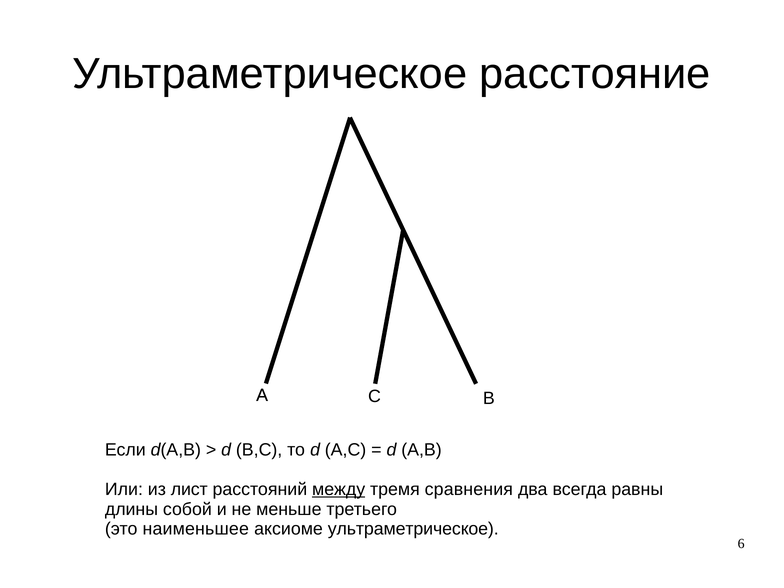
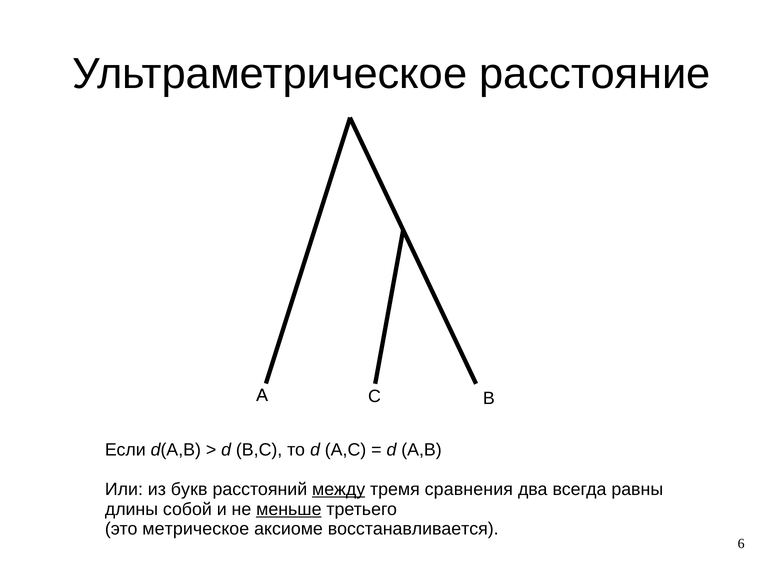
лист: лист -> букв (189, 489)
меньше underline: none -> present (289, 509)
наименьшее: наименьшее -> метрическое (196, 529)
аксиоме ультраметрическое: ультраметрическое -> восстанавливается (413, 529)
